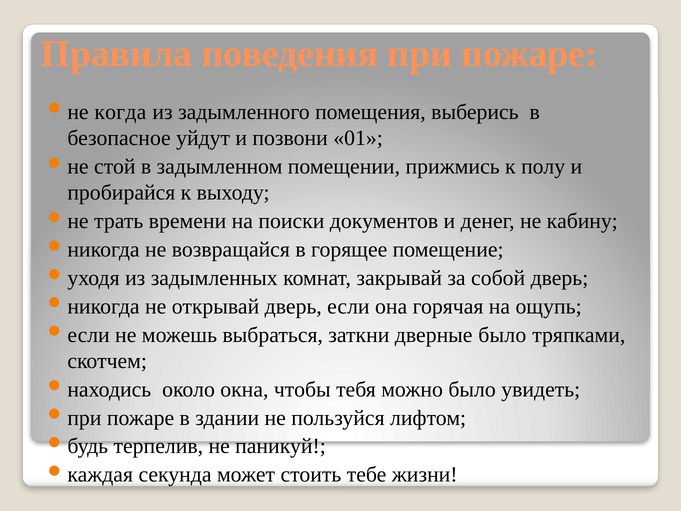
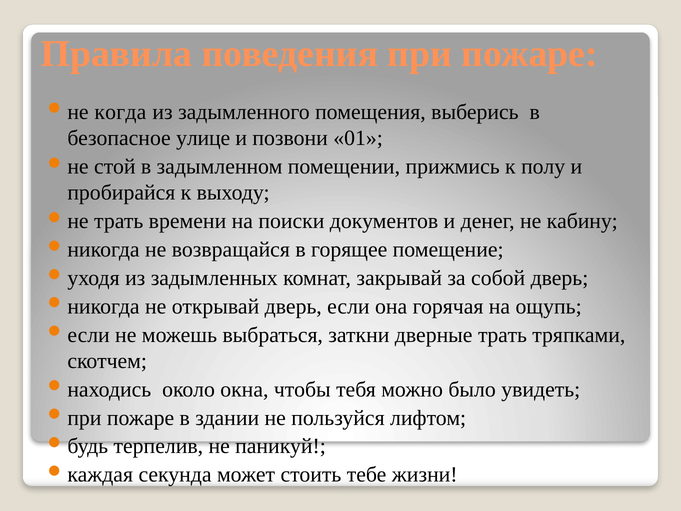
уйдут: уйдут -> улице (203, 138)
дверные было: было -> трать (503, 335)
